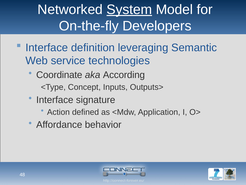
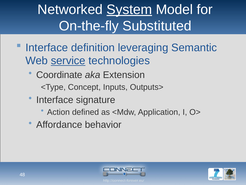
Developers: Developers -> Substituted (157, 26)
service underline: none -> present (68, 61)
According: According -> Extension (124, 75)
